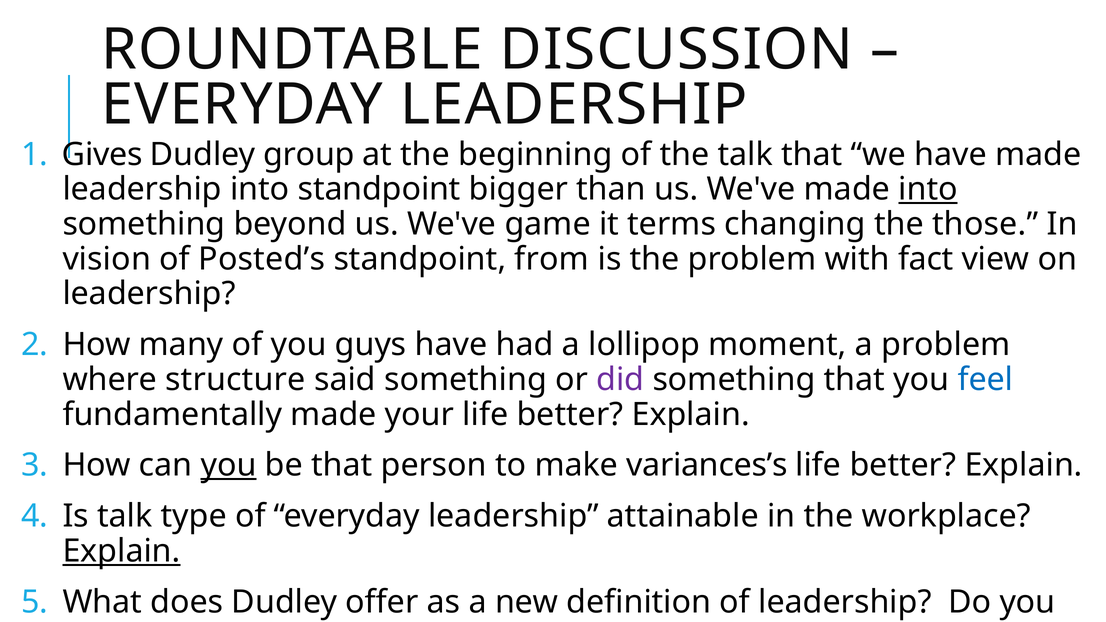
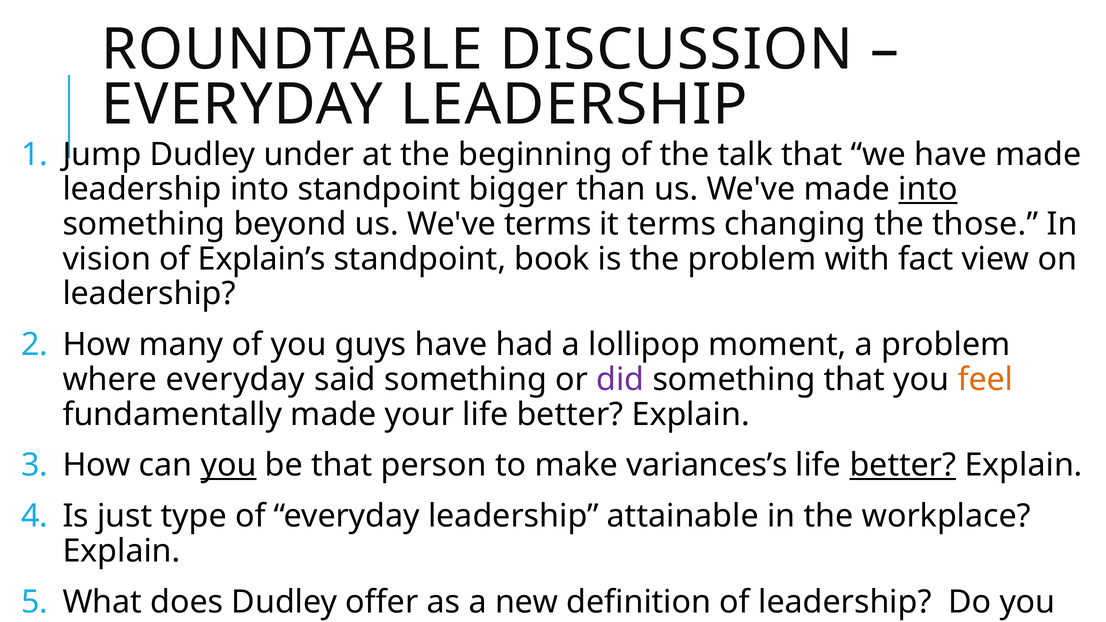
Gives: Gives -> Jump (102, 154)
group: group -> under (309, 154)
We've game: game -> terms (548, 224)
Posted’s: Posted’s -> Explain’s (262, 259)
from: from -> book (552, 259)
where structure: structure -> everyday (235, 380)
feel colour: blue -> orange (985, 380)
better underline: none -> present (903, 465)
Is talk: talk -> just (125, 516)
Explain underline: present -> none (122, 551)
